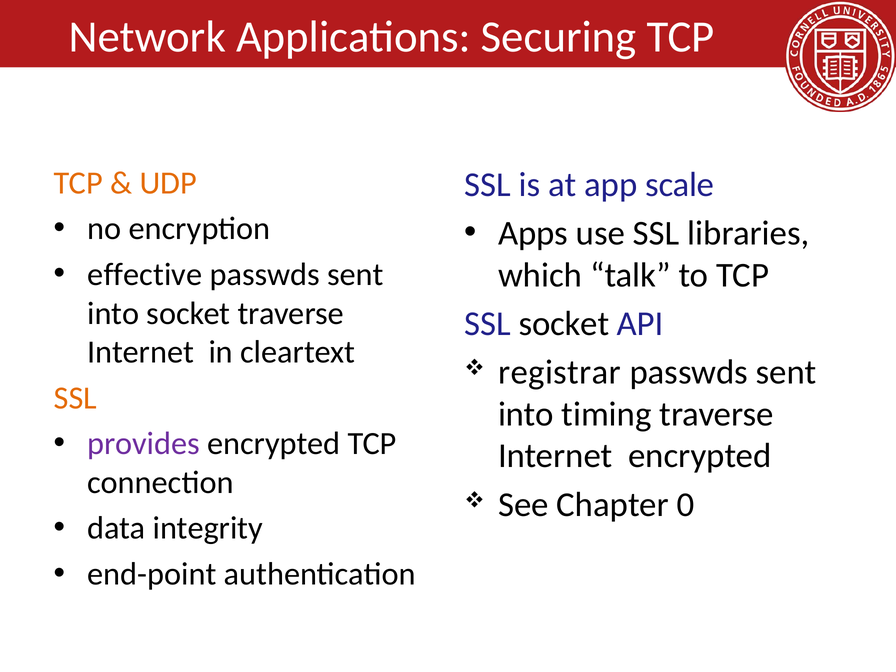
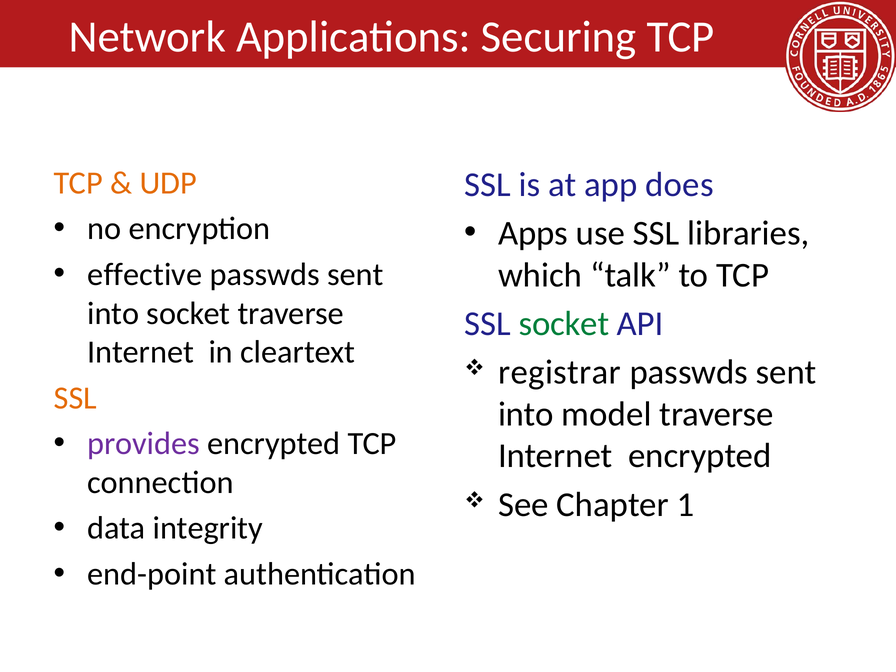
scale: scale -> does (679, 185)
socket colour: black -> green (564, 324)
timing: timing -> model (606, 414)
0: 0 -> 1 (685, 505)
